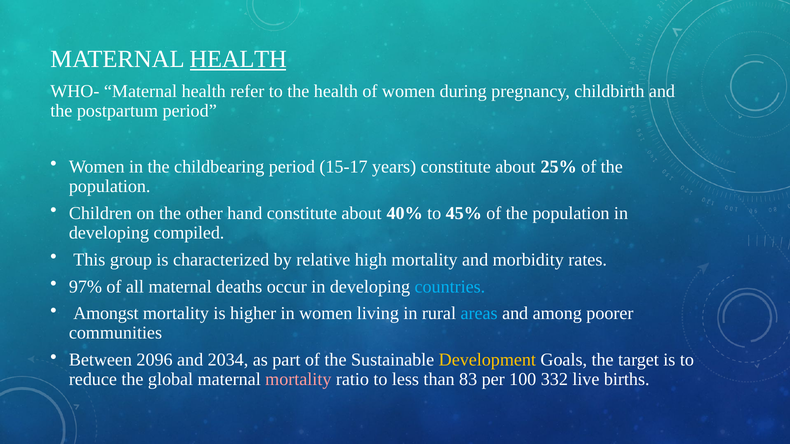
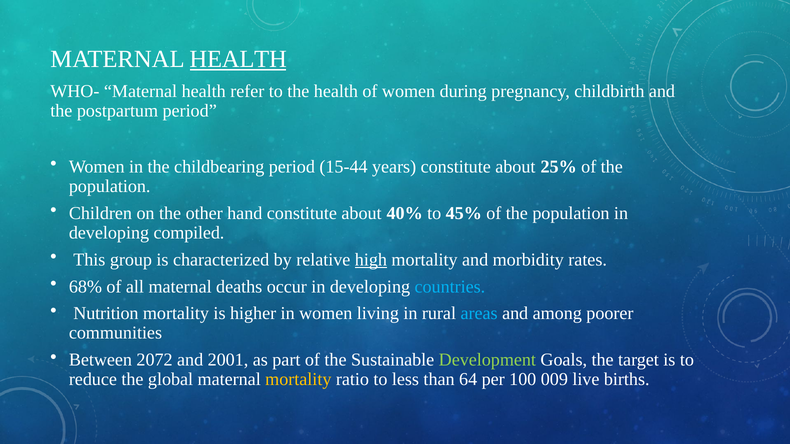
15-17: 15-17 -> 15-44 (344, 167)
high underline: none -> present (371, 260)
97%: 97% -> 68% (85, 287)
Amongst: Amongst -> Nutrition (106, 314)
2096: 2096 -> 2072 (155, 360)
2034: 2034 -> 2001 (228, 360)
Development colour: yellow -> light green (487, 360)
mortality colour: pink -> yellow (298, 380)
83: 83 -> 64 (468, 380)
332: 332 -> 009 (554, 380)
